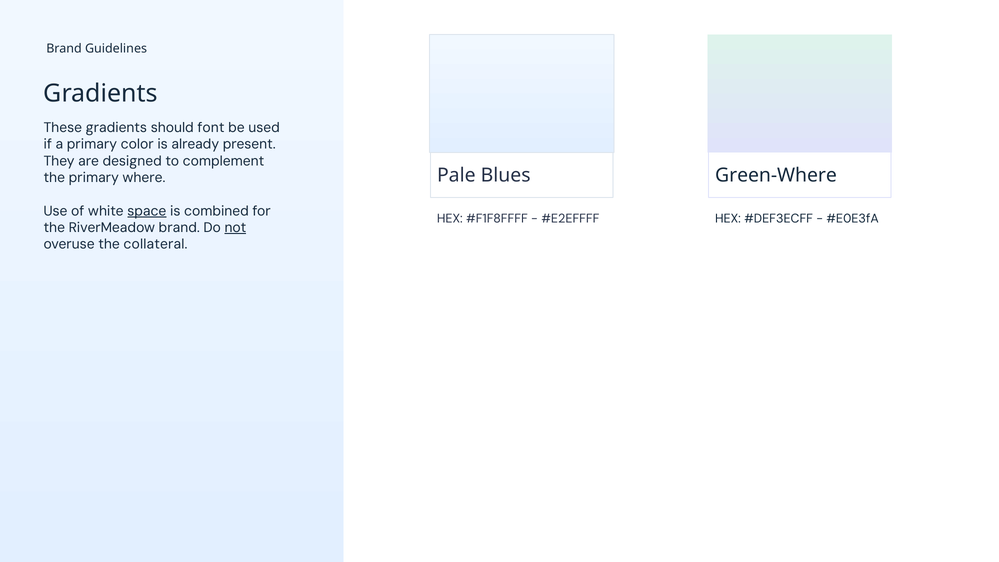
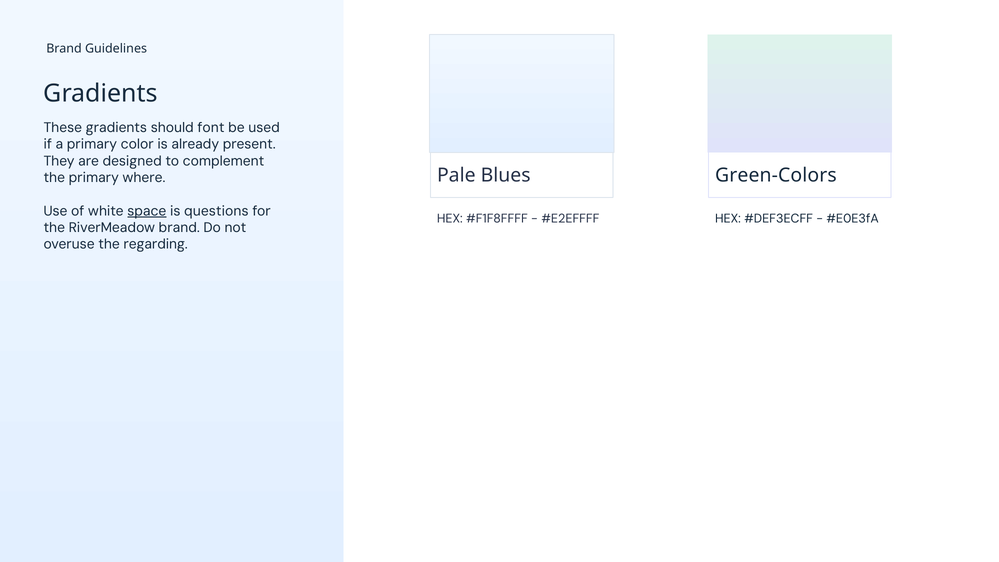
Green-Where: Green-Where -> Green-Colors (776, 175)
combined: combined -> questions (216, 211)
not underline: present -> none (235, 228)
collateral: collateral -> regarding (156, 244)
